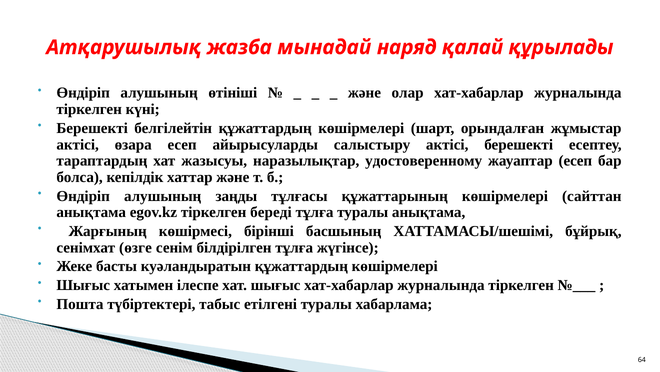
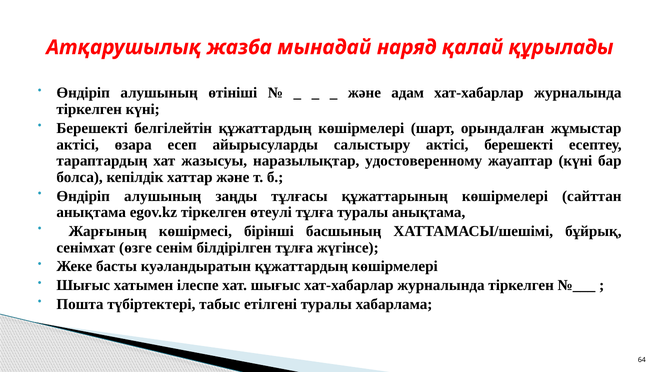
олар: олар -> адам (408, 93)
жауаптар есеп: есеп -> күні (575, 161)
бередi: бередi -> өтеулі (271, 212)
